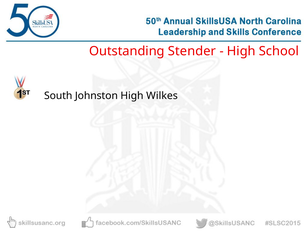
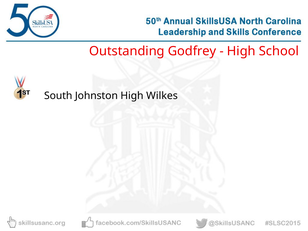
Stender: Stender -> Godfrey (192, 51)
